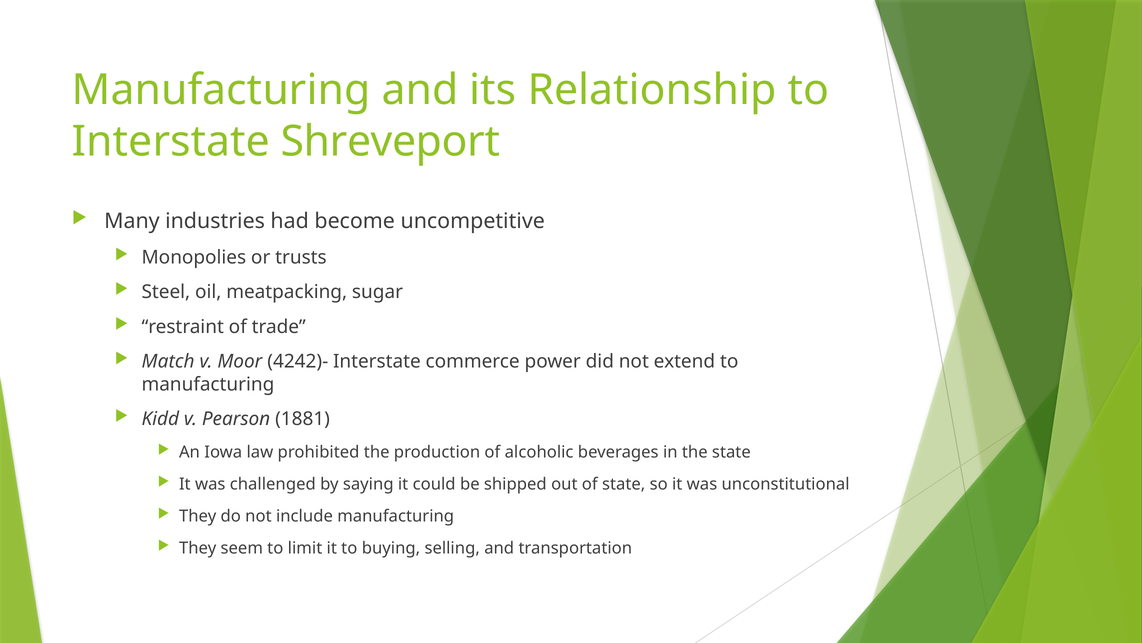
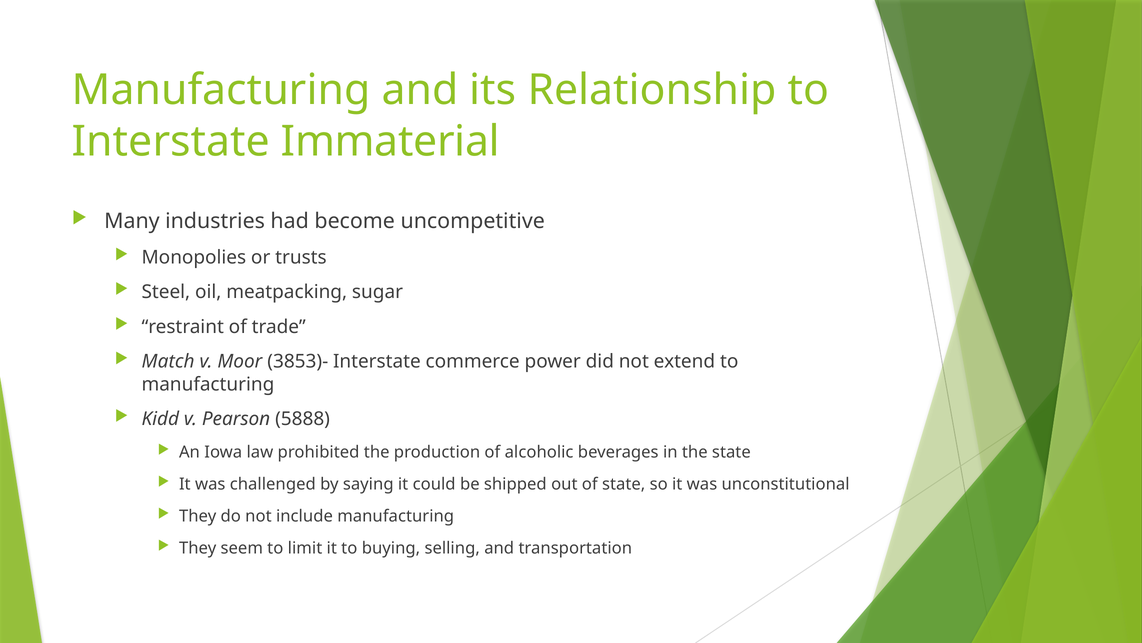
Shreveport: Shreveport -> Immaterial (390, 141)
4242)-: 4242)- -> 3853)- (298, 361)
1881: 1881 -> 5888 (303, 419)
